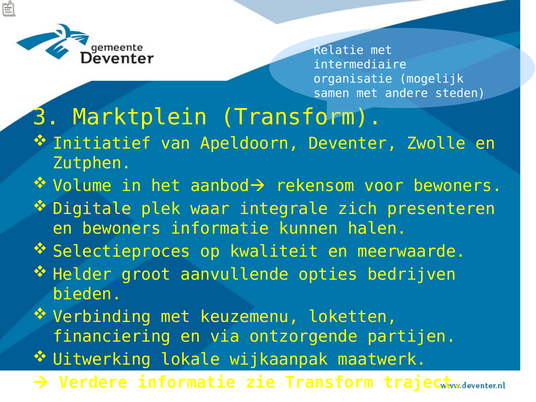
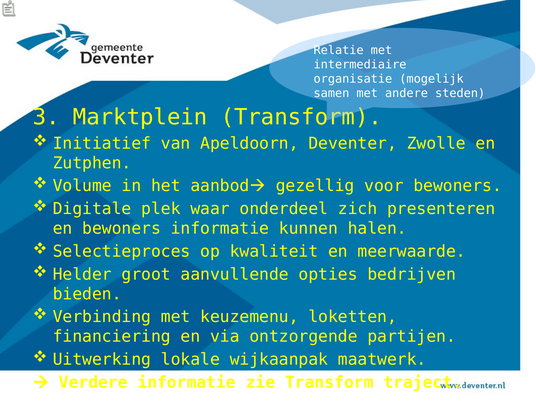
rekensom: rekensom -> gezellig (315, 186)
integrale: integrale -> onderdeel (284, 209)
